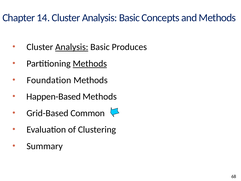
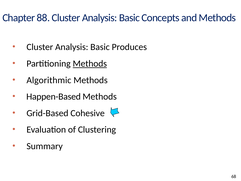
14: 14 -> 88 (43, 18)
Analysis underline: present -> none (72, 47)
Foundation: Foundation -> Algorithmic (49, 80)
Common: Common -> Cohesive (88, 113)
